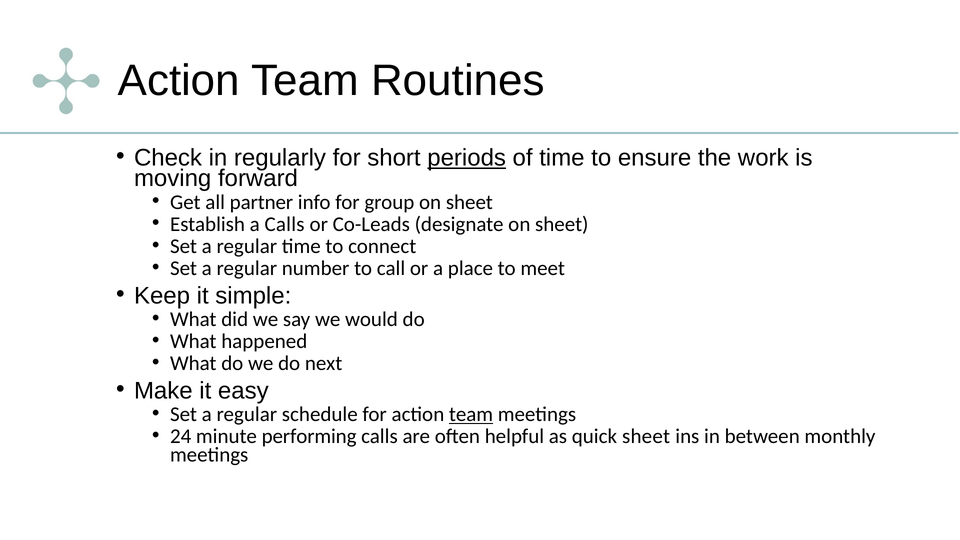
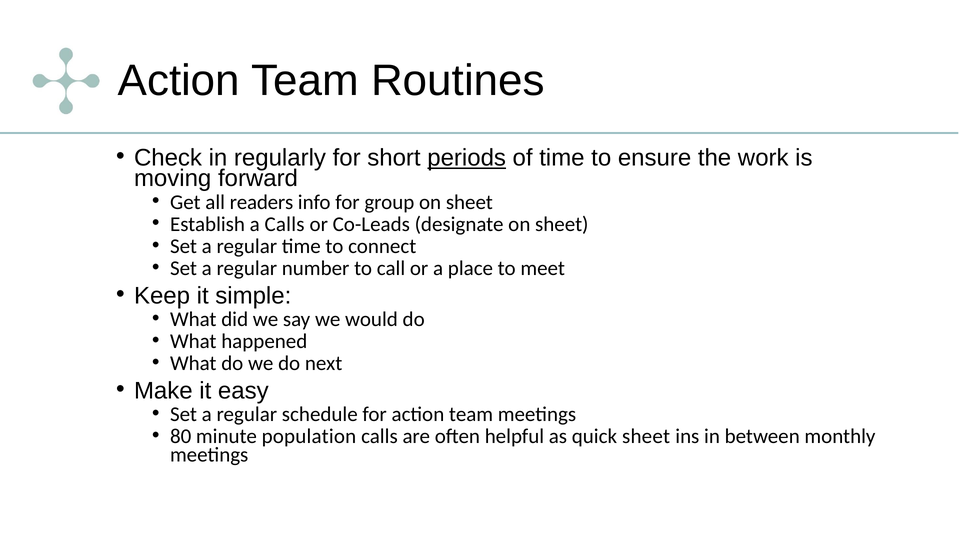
partner: partner -> readers (261, 202)
team underline: present -> none (471, 414)
24: 24 -> 80 (181, 437)
performing: performing -> population (309, 437)
